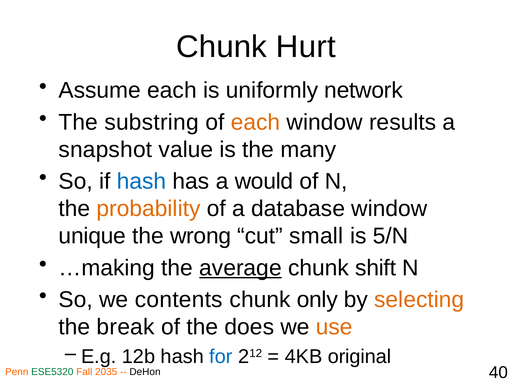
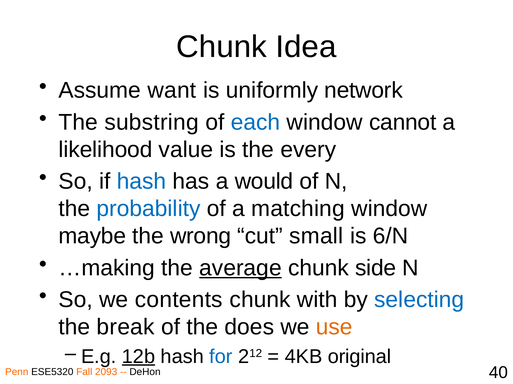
Hurt: Hurt -> Idea (306, 47)
Assume each: each -> want (172, 91)
each colour: orange -> blue (256, 122)
results: results -> cannot (403, 122)
snapshot: snapshot -> likelihood (106, 150)
many: many -> every (308, 150)
probability colour: orange -> blue (149, 209)
database: database -> matching (298, 209)
unique: unique -> maybe (92, 236)
5/N: 5/N -> 6/N (391, 236)
shift: shift -> side (376, 268)
only: only -> with (317, 300)
selecting colour: orange -> blue (419, 300)
12b underline: none -> present (139, 357)
ESE5320 colour: green -> black (52, 373)
2035: 2035 -> 2093 (106, 373)
